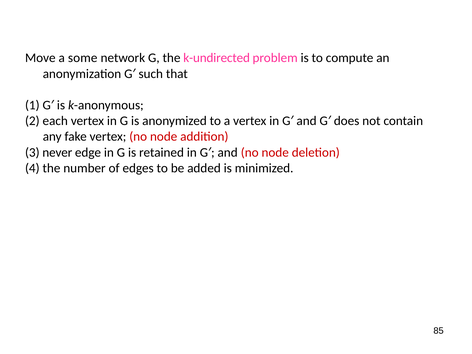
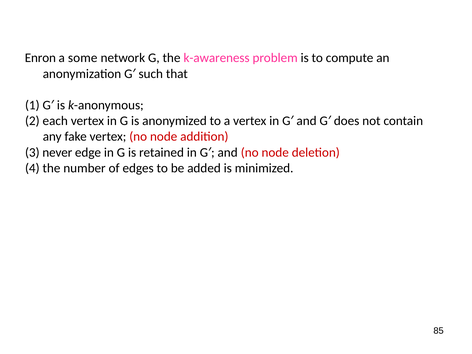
Move: Move -> Enron (40, 58)
k-undirected: k-undirected -> k-awareness (217, 58)
